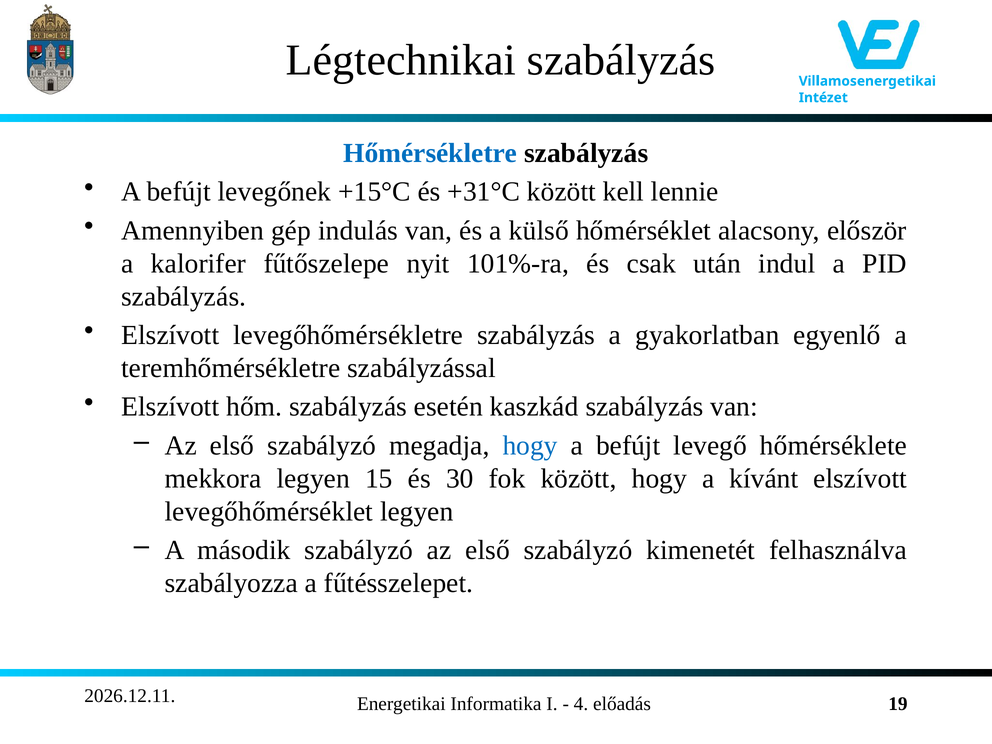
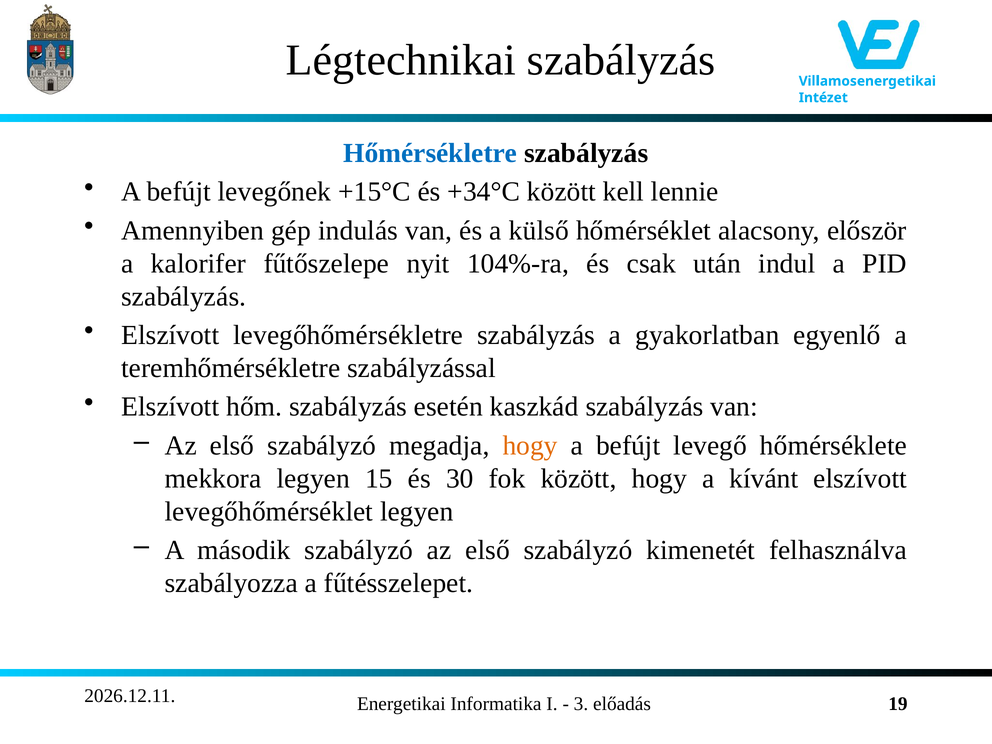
+31°C: +31°C -> +34°C (484, 192)
101%-ra: 101%-ra -> 104%-ra (518, 264)
hogy colour: blue -> orange (530, 445)
4: 4 -> 3 (581, 704)
